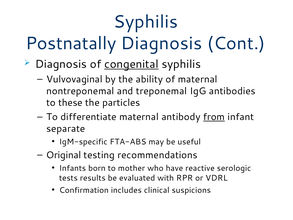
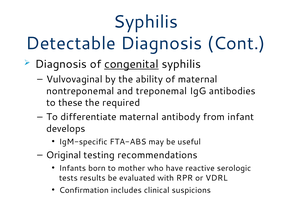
Postnatally: Postnatally -> Detectable (71, 43)
particles: particles -> required (121, 103)
from underline: present -> none (214, 117)
separate: separate -> develops (66, 129)
